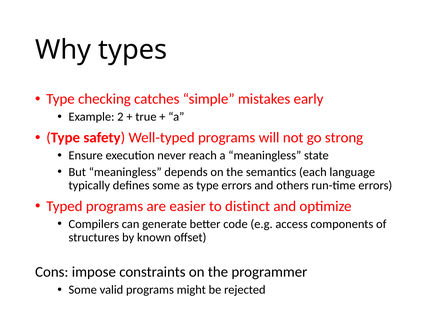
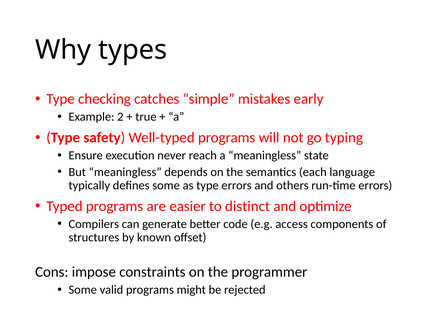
strong: strong -> typing (344, 138)
